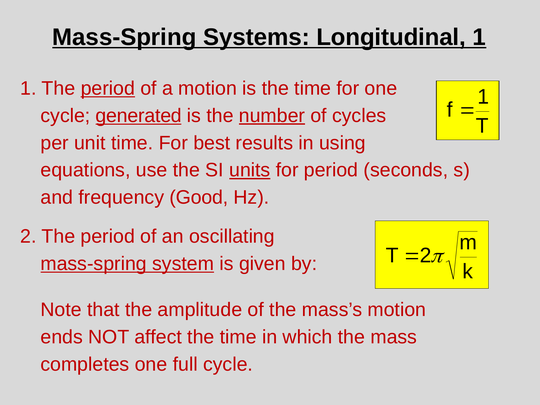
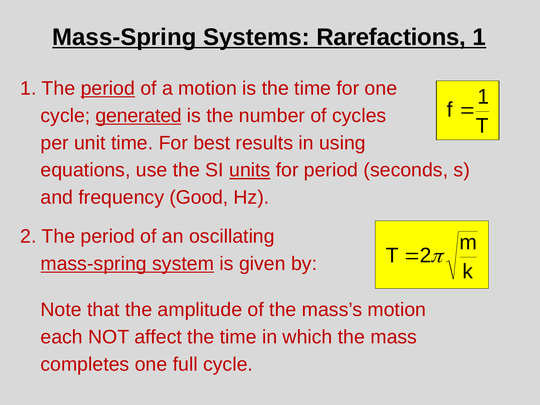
Longitudinal: Longitudinal -> Rarefactions (391, 37)
number underline: present -> none (272, 116)
ends: ends -> each (62, 337)
